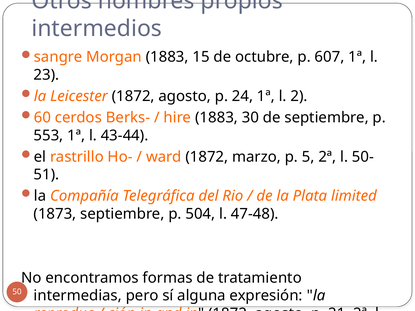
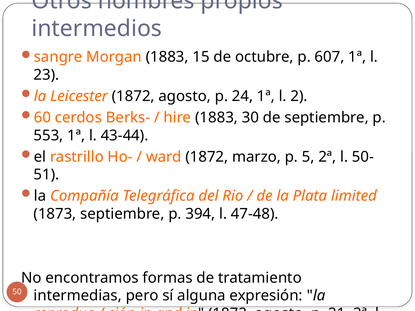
504: 504 -> 394 (200, 214)
